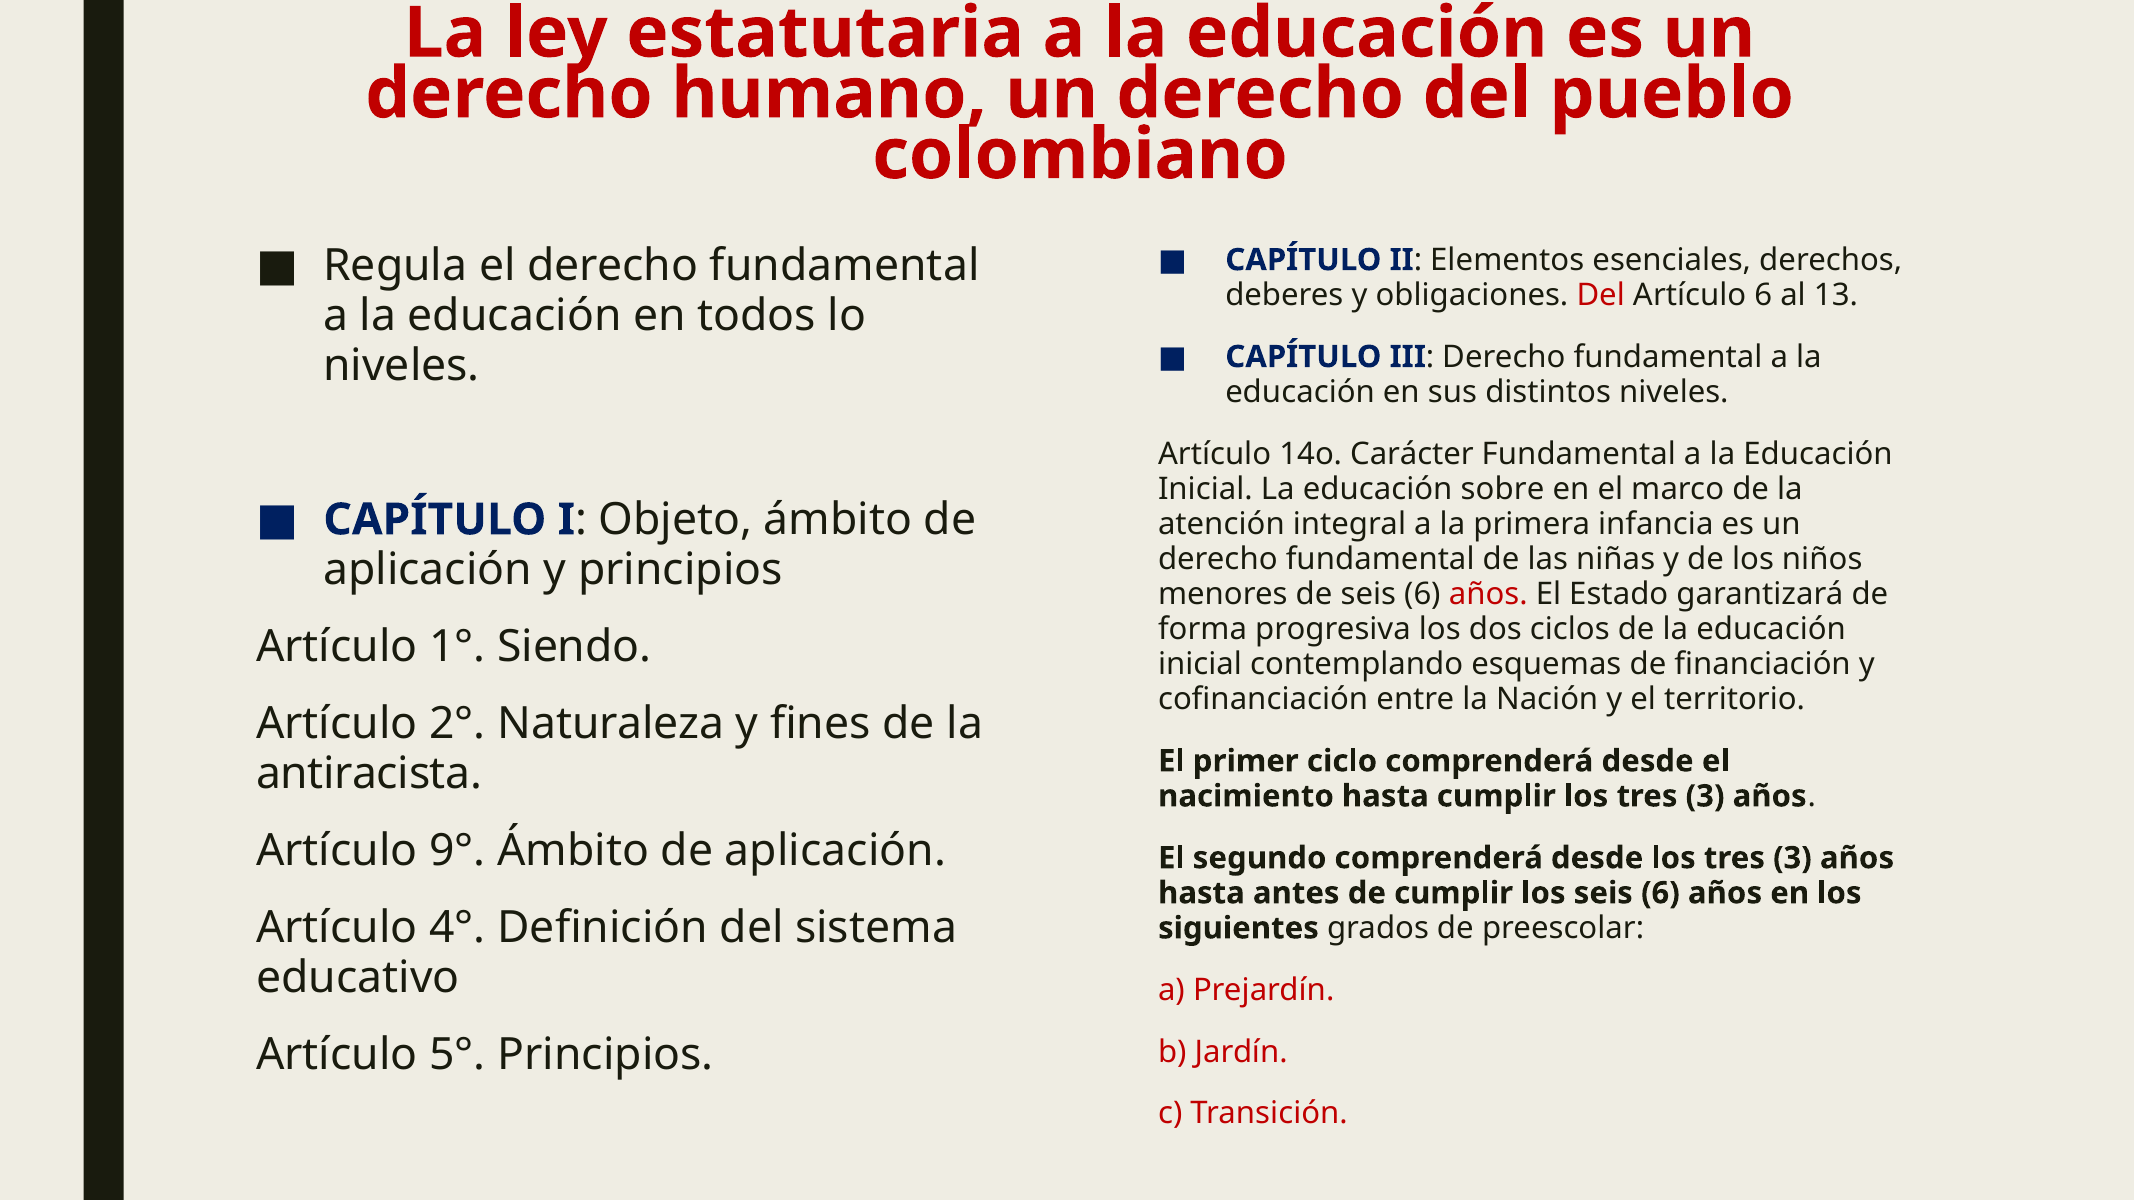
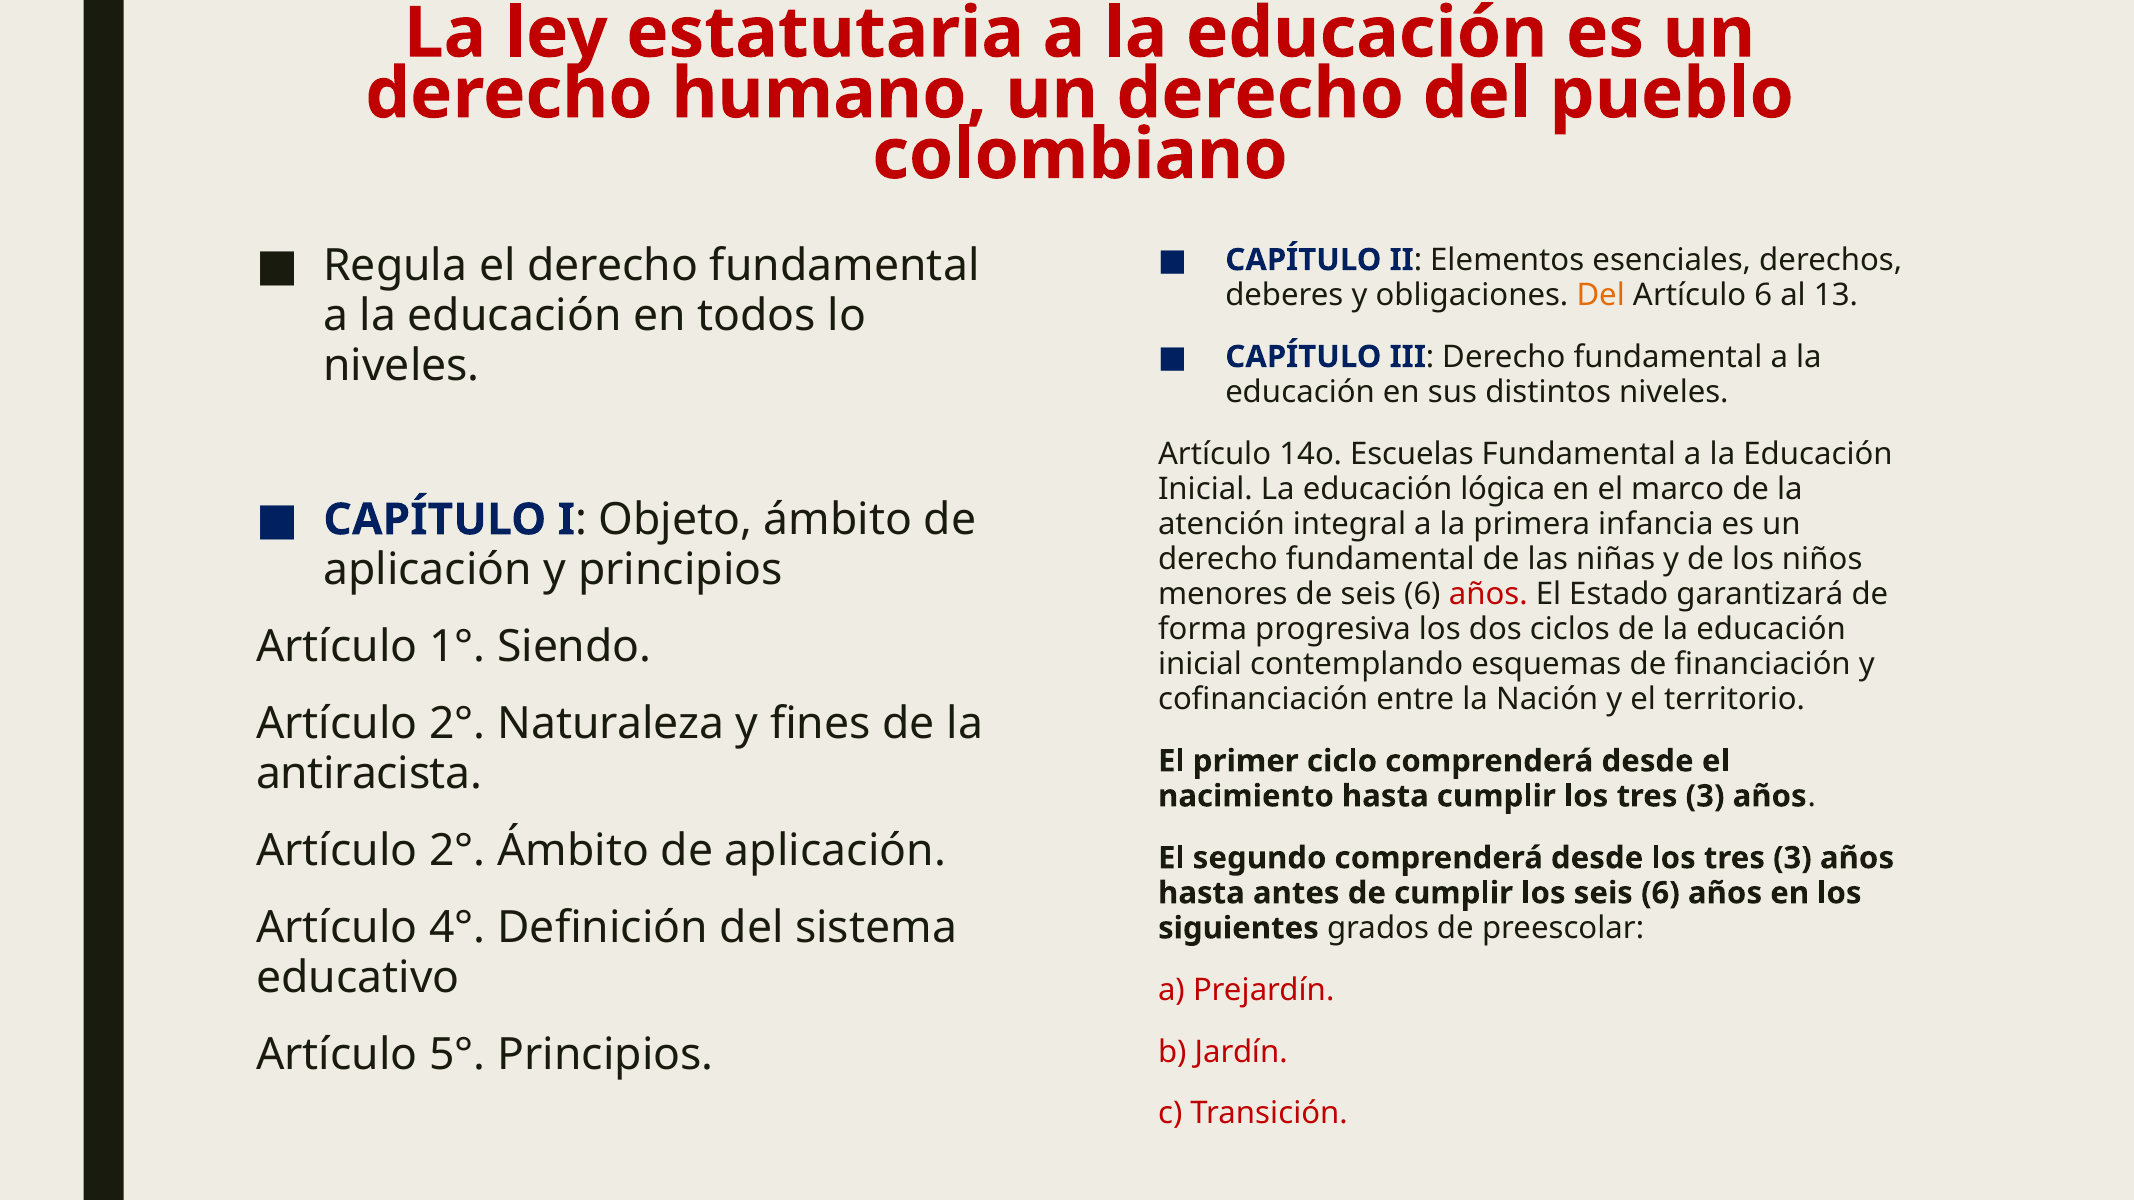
Del colour: red -> orange (1601, 295)
Carácter: Carácter -> Escuelas (1412, 454)
sobre: sobre -> lógica (1503, 489)
9°: 9° -> 2° (457, 851)
